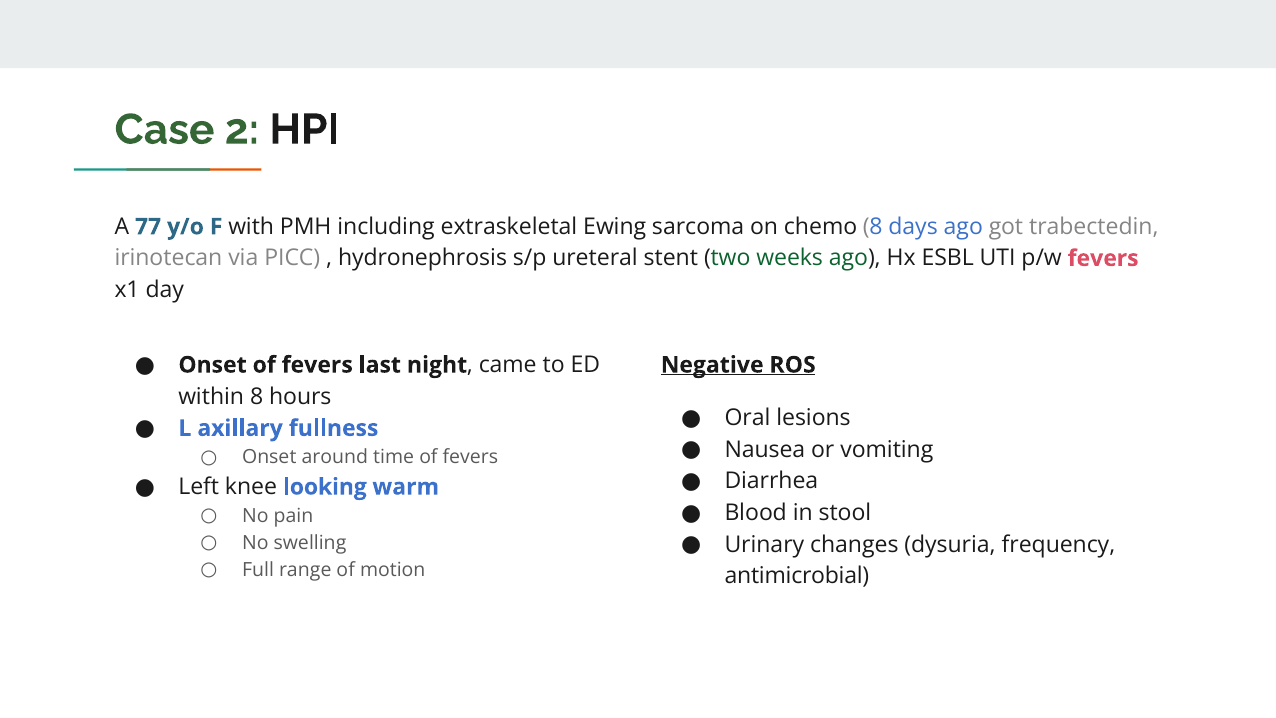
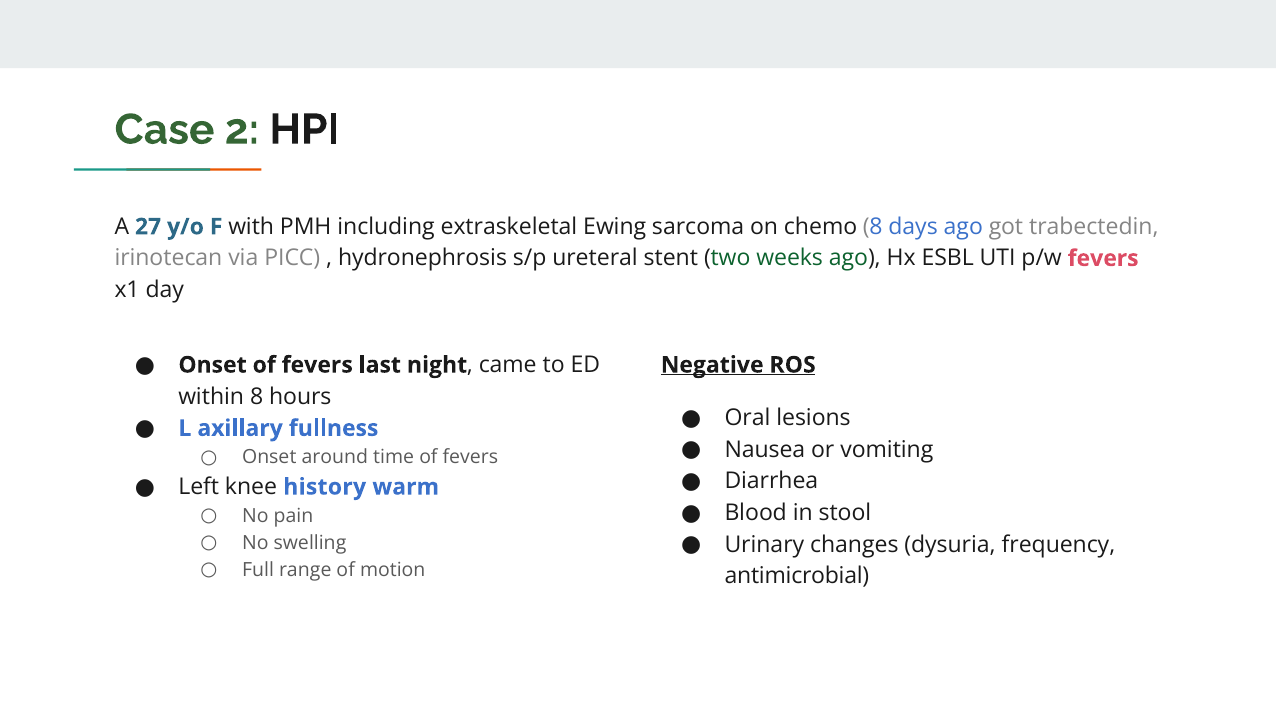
77: 77 -> 27 (148, 227)
looking: looking -> history (325, 487)
